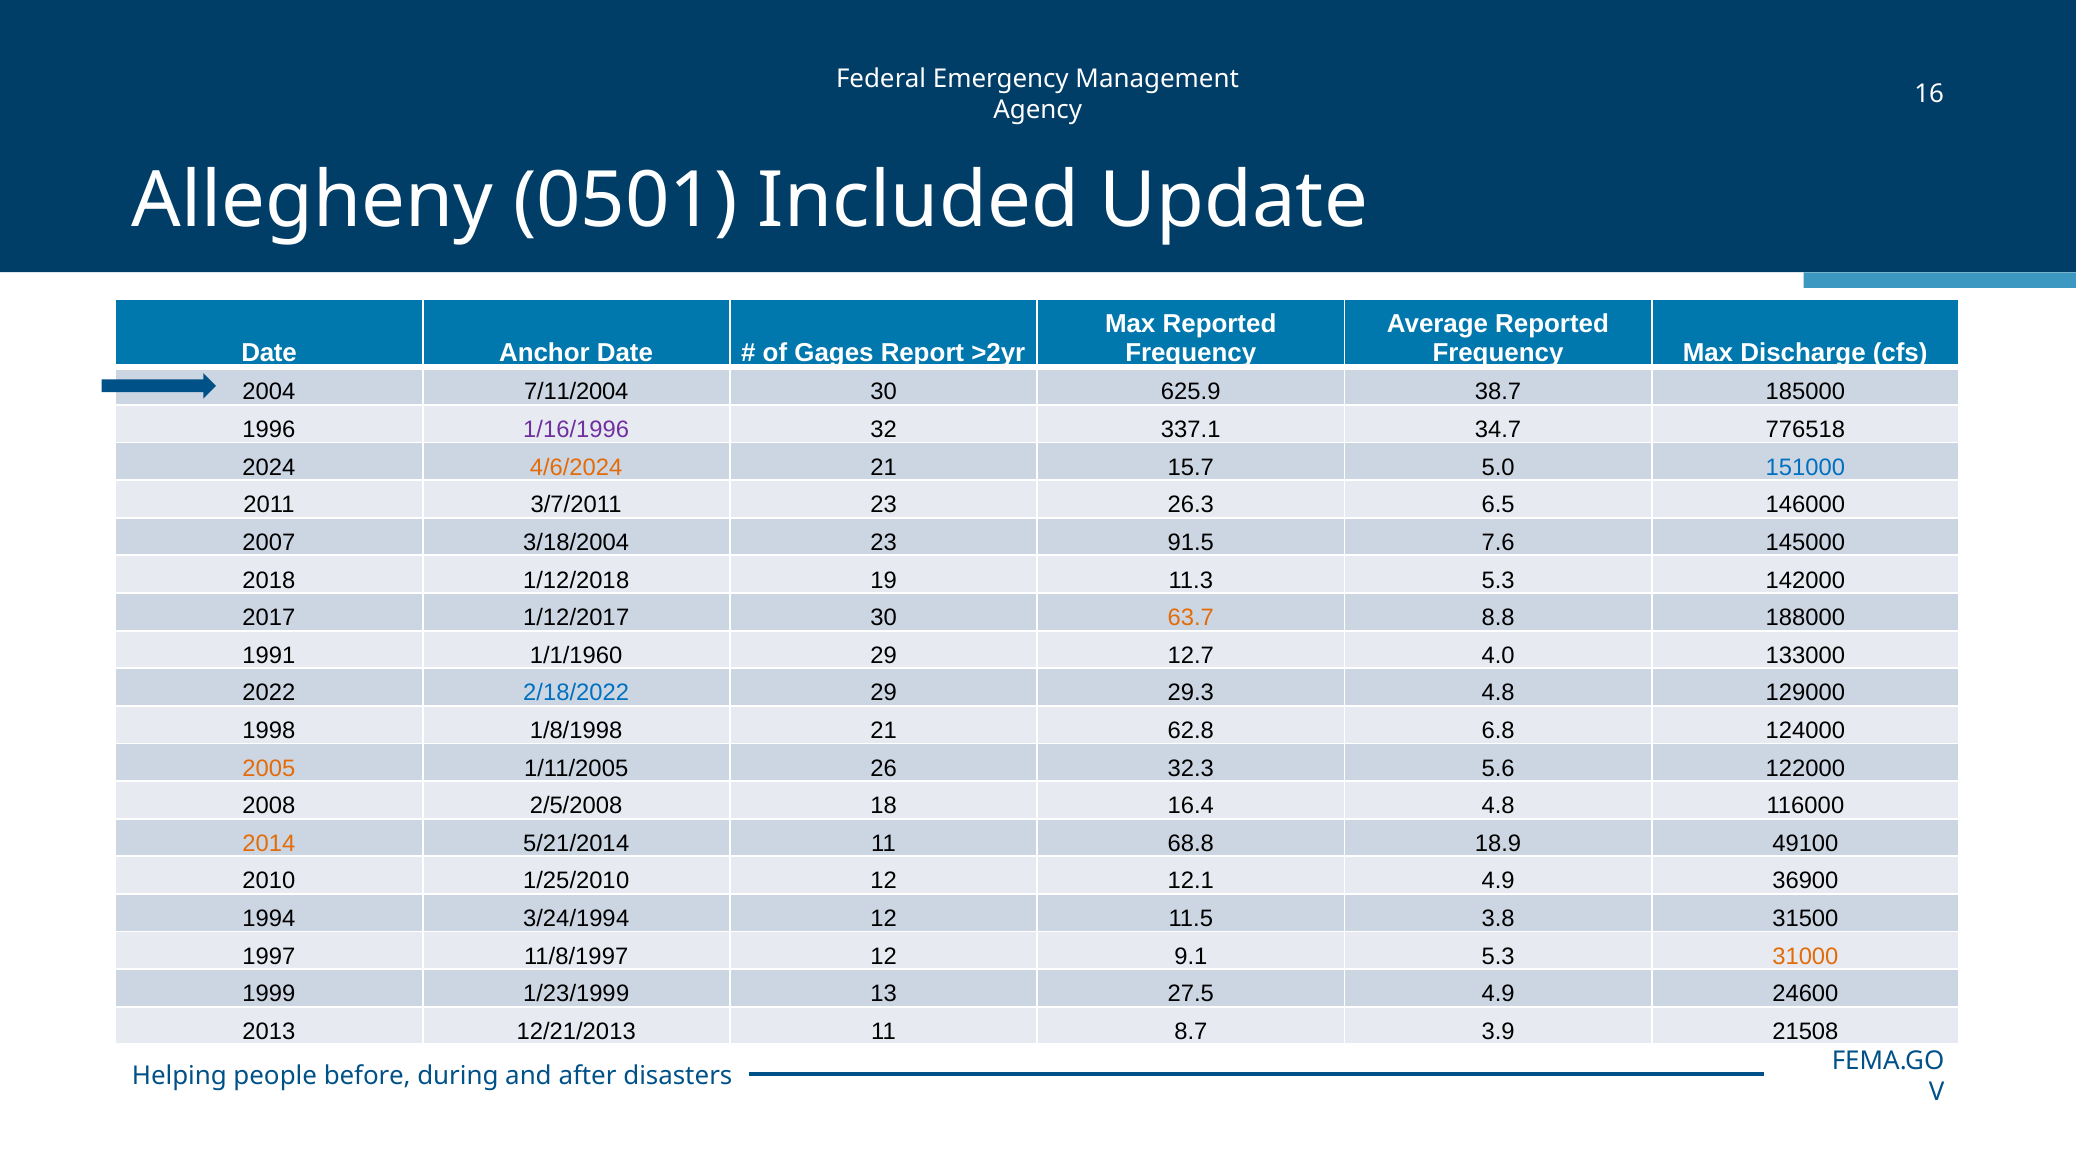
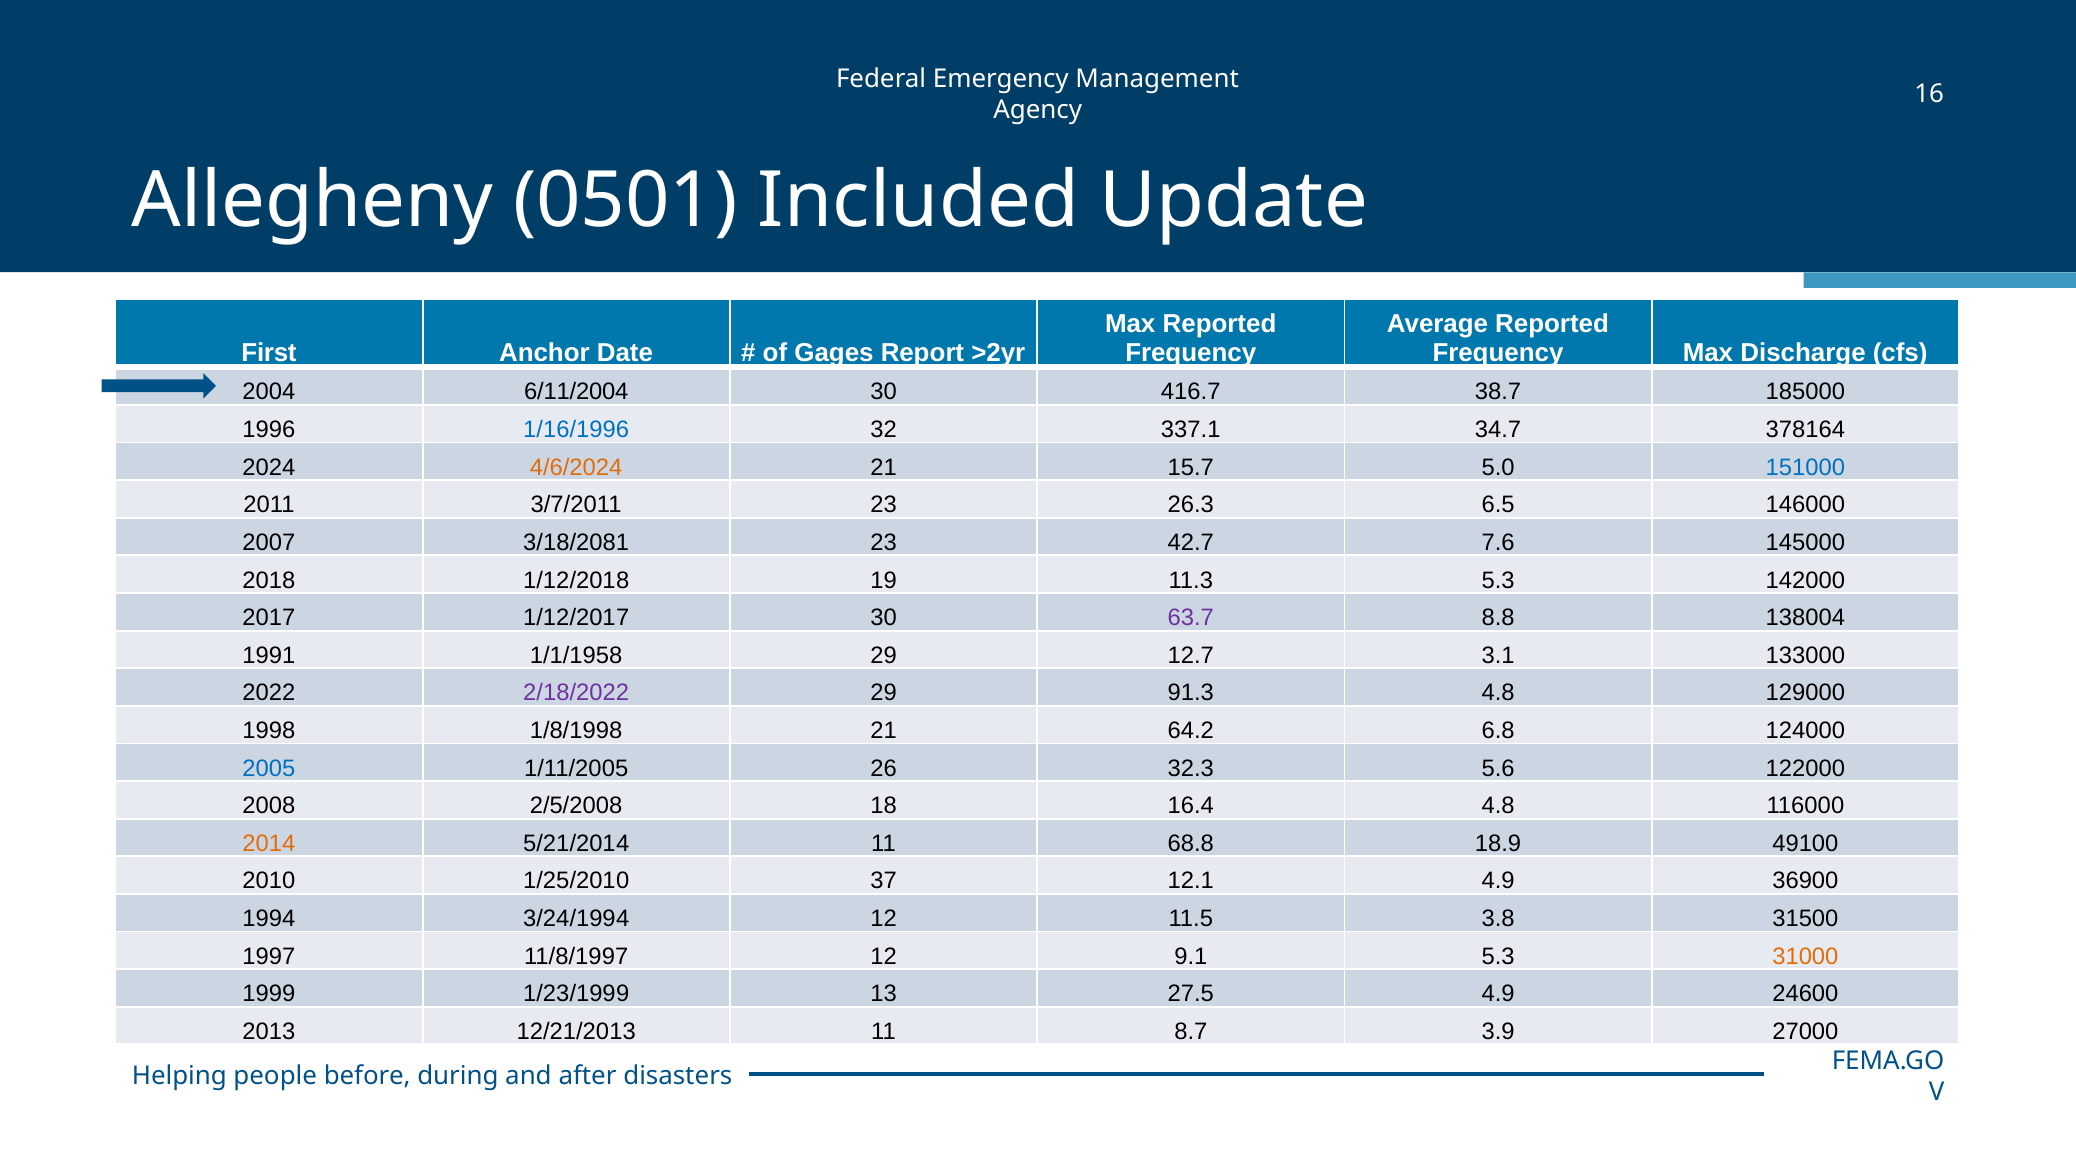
Date: Date -> First (269, 354)
7/11/2004: 7/11/2004 -> 6/11/2004 (576, 392)
625.9: 625.9 -> 416.7 (1191, 392)
1/16/1996 colour: purple -> blue (576, 430)
776518: 776518 -> 378164 (1805, 430)
3/18/2004: 3/18/2004 -> 3/18/2081 (576, 543)
91.5: 91.5 -> 42.7 (1191, 543)
63.7 colour: orange -> purple (1191, 618)
188000: 188000 -> 138004 (1805, 618)
1/1/1960: 1/1/1960 -> 1/1/1958 (576, 656)
4.0: 4.0 -> 3.1 (1498, 656)
2/18/2022 colour: blue -> purple (576, 693)
29.3: 29.3 -> 91.3 (1191, 693)
62.8: 62.8 -> 64.2 (1191, 731)
2005 colour: orange -> blue (269, 769)
1/25/2010 12: 12 -> 37 (884, 882)
21508: 21508 -> 27000 (1805, 1032)
